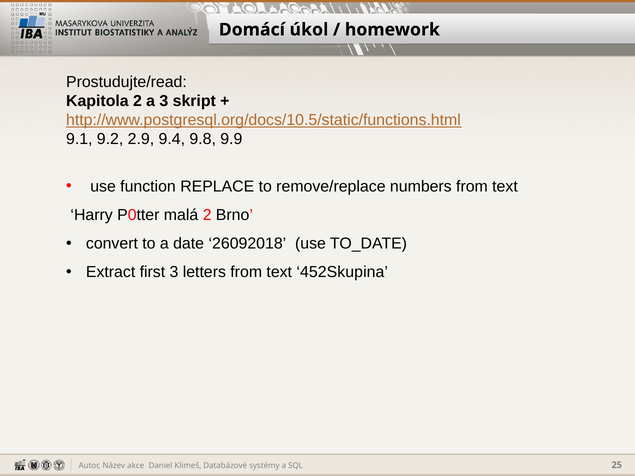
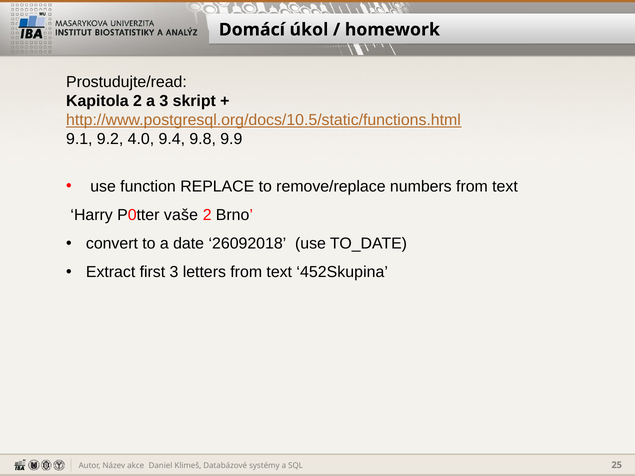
2.9: 2.9 -> 4.0 (141, 139)
malá: malá -> vaše (181, 215)
